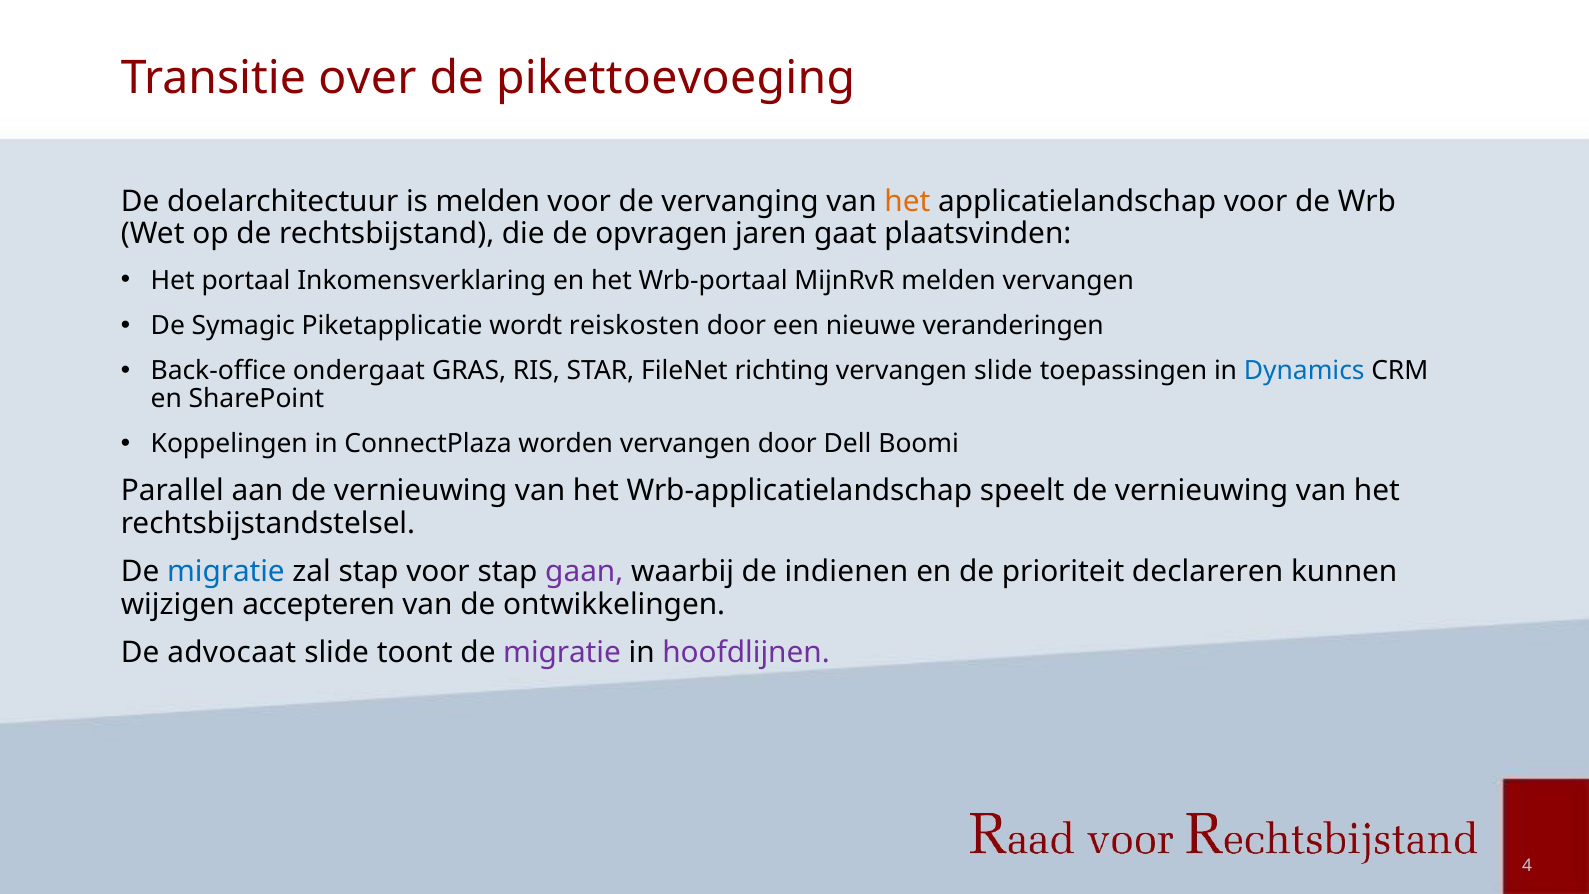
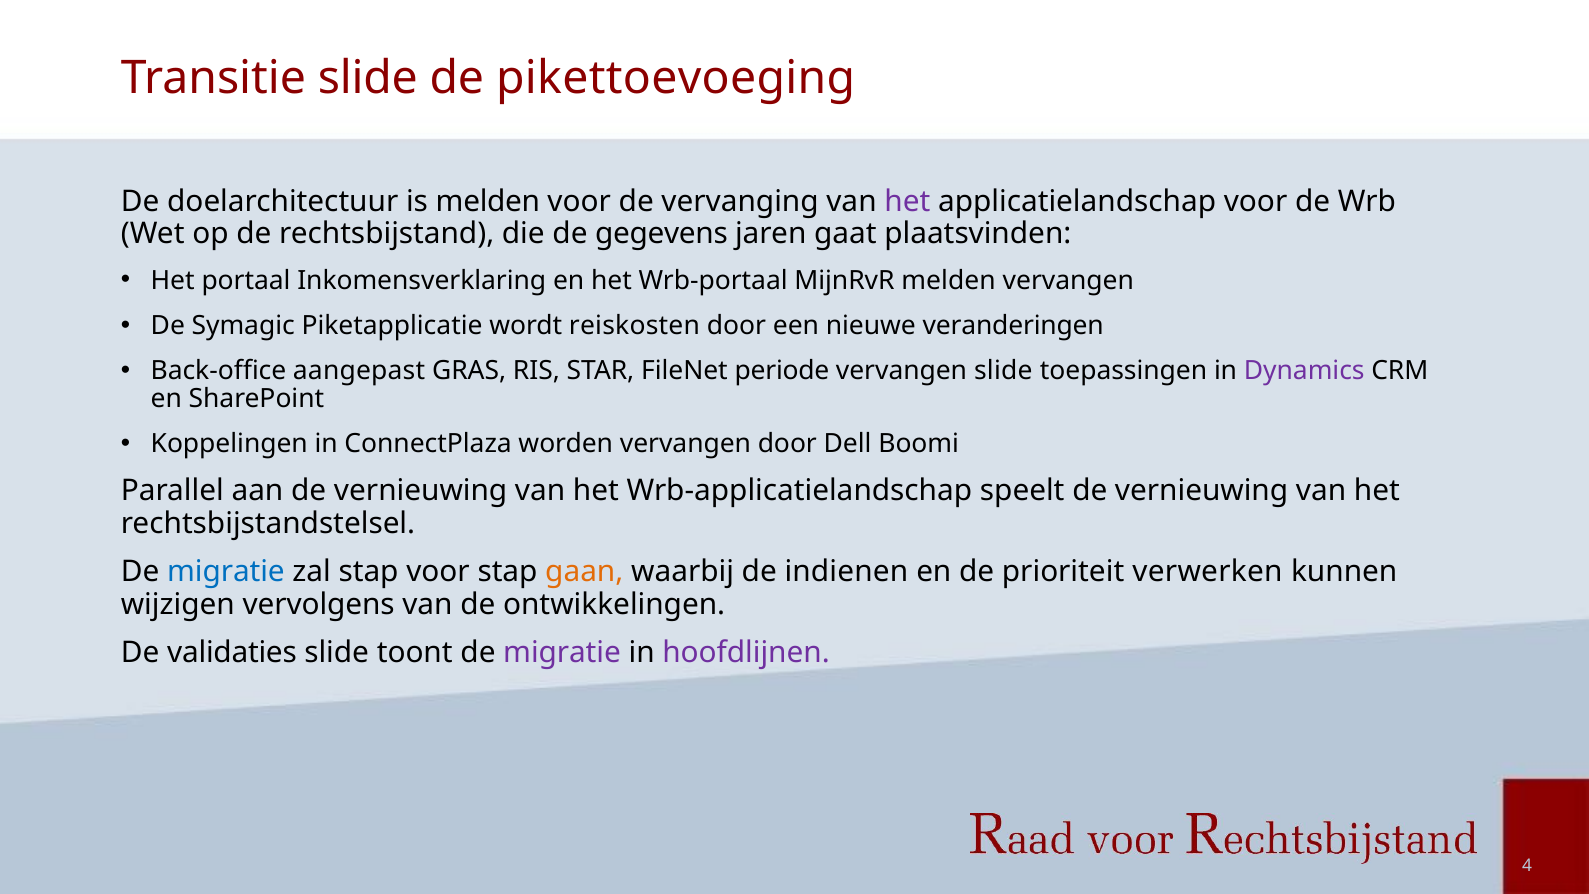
Transitie over: over -> slide (368, 78)
het colour: orange -> purple (907, 201)
opvragen: opvragen -> gegevens (661, 233)
ondergaat: ondergaat -> aangepast (359, 370)
richting: richting -> periode (782, 370)
Dynamics colour: blue -> purple (1304, 370)
gaan colour: purple -> orange (584, 572)
declareren: declareren -> verwerken (1208, 572)
accepteren: accepteren -> vervolgens (319, 604)
advocaat: advocaat -> validaties (232, 653)
